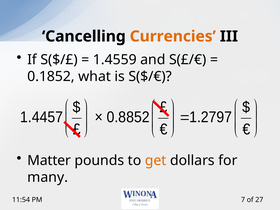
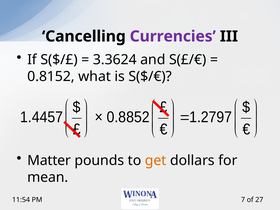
Currencies colour: orange -> purple (173, 36)
1.4559: 1.4559 -> 3.3624 (115, 60)
0.1852: 0.1852 -> 0.8152 (51, 77)
many: many -> mean (48, 177)
